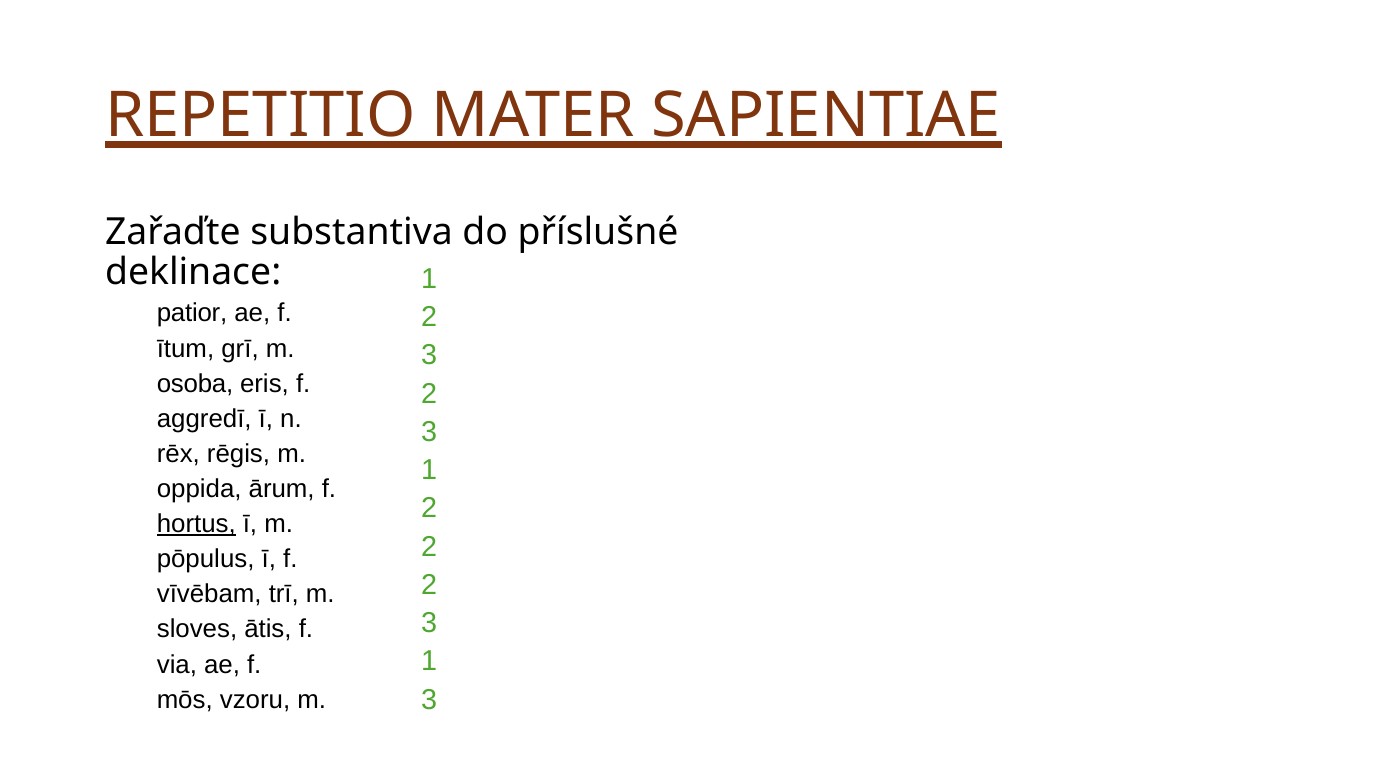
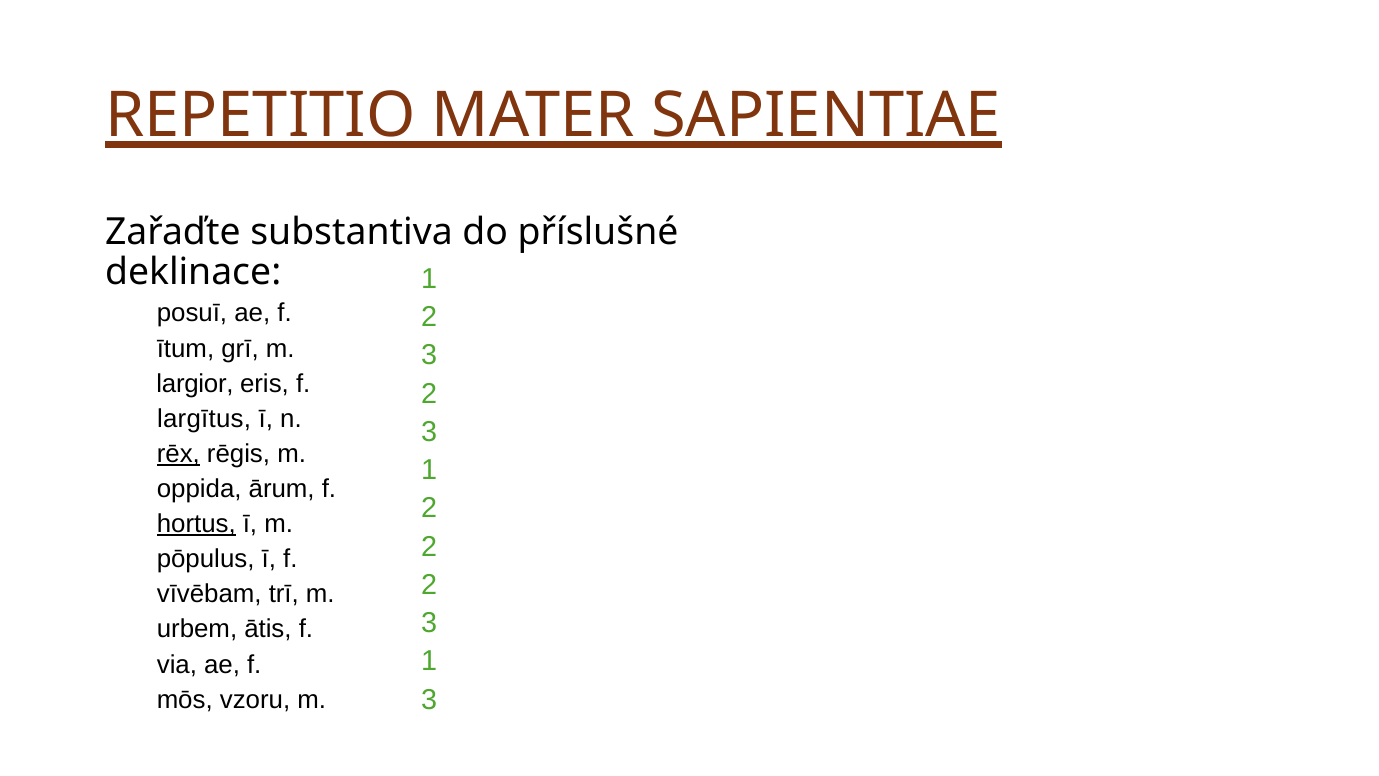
patior: patior -> posuī (192, 313)
osoba: osoba -> largior (195, 383)
aggredī: aggredī -> largītus (204, 419)
rēx underline: none -> present (178, 454)
sloves: sloves -> urbem (197, 629)
